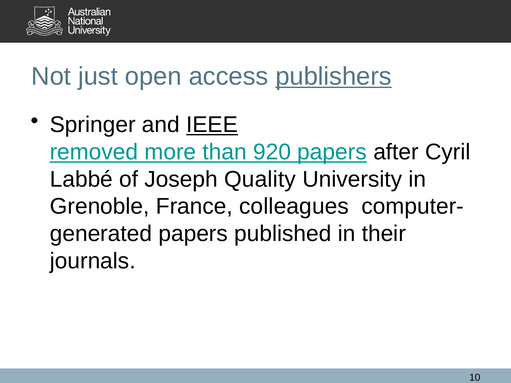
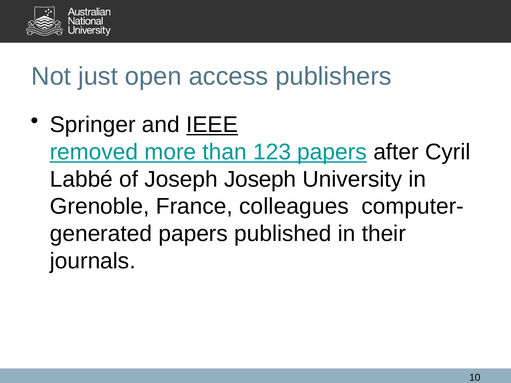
publishers underline: present -> none (334, 76)
920: 920 -> 123 (272, 152)
Joseph Quality: Quality -> Joseph (260, 179)
